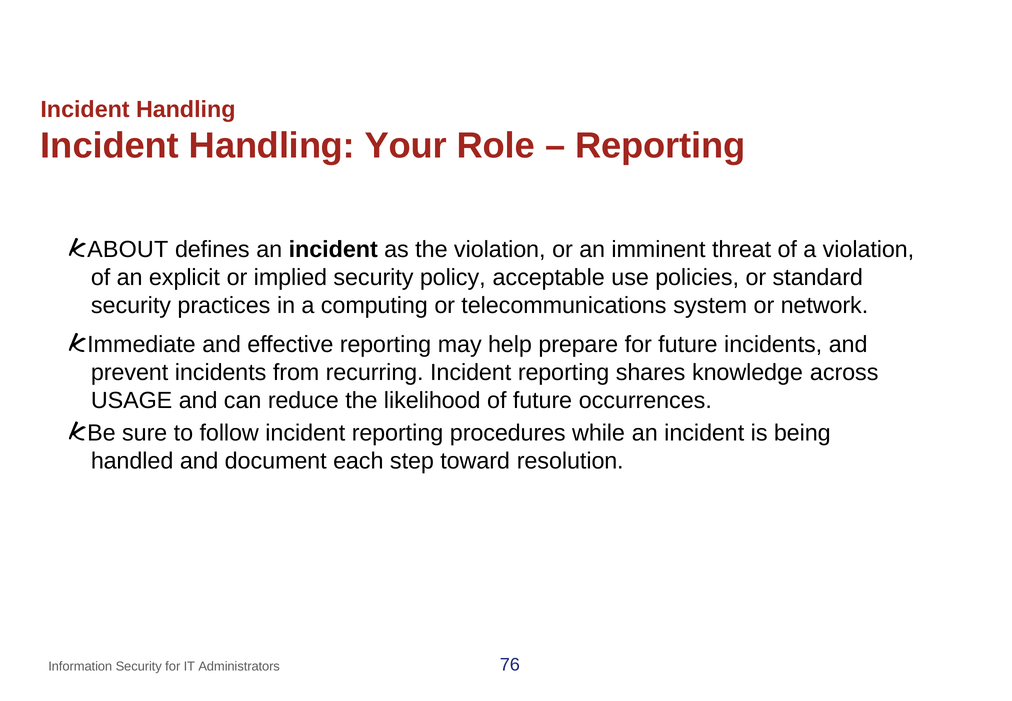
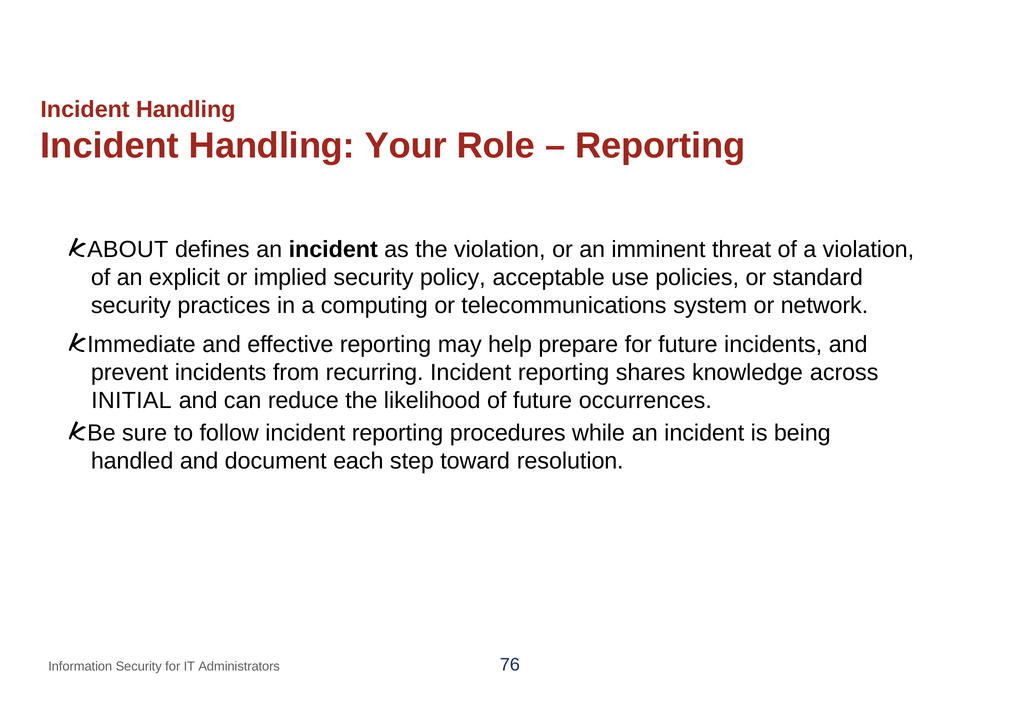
USAGE: USAGE -> INITIAL (131, 401)
